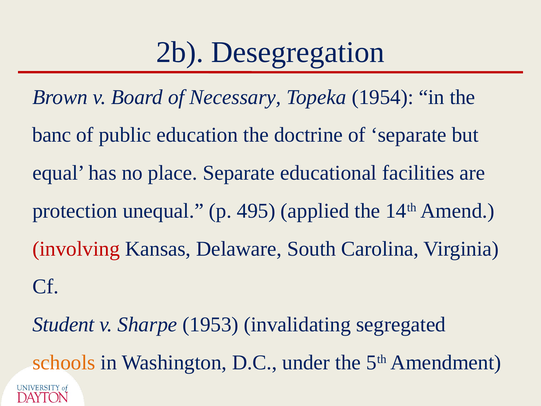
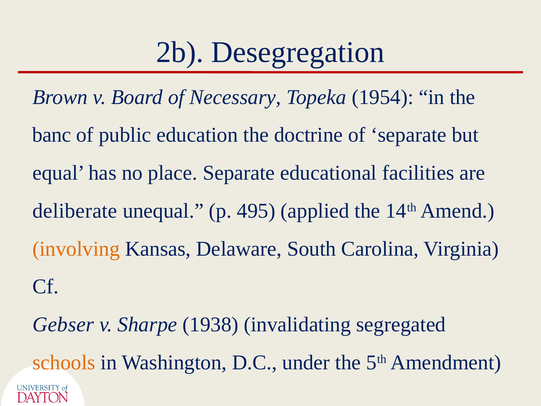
protection: protection -> deliberate (75, 211)
involving colour: red -> orange (76, 249)
Student: Student -> Gebser (63, 324)
1953: 1953 -> 1938 (211, 324)
